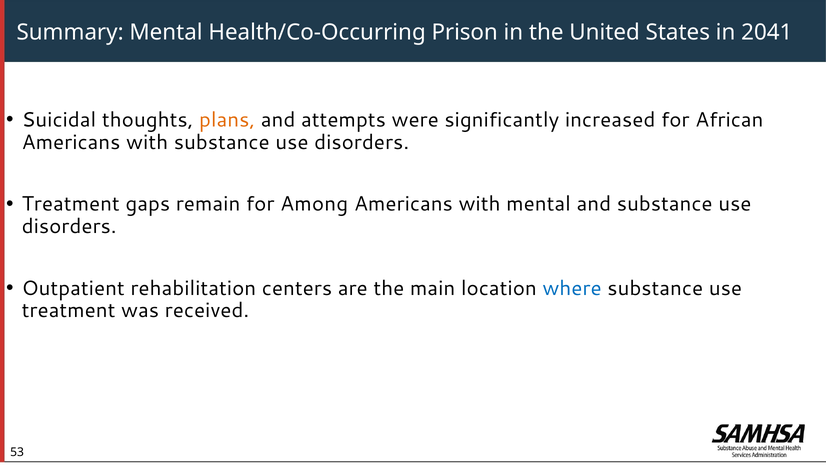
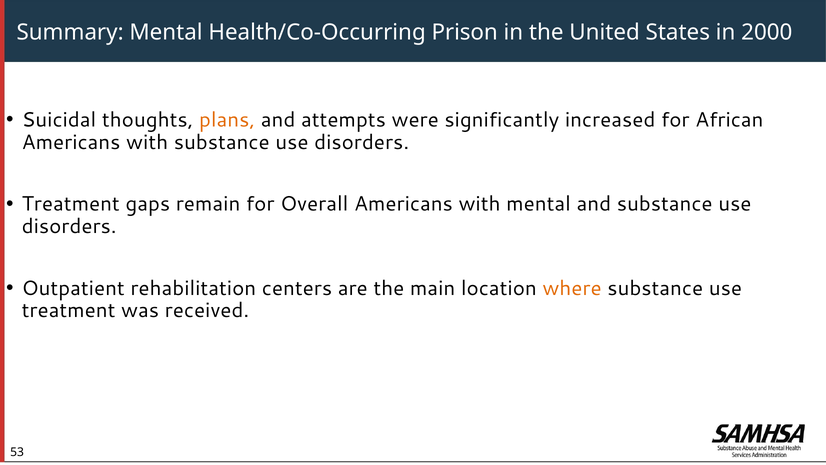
2041: 2041 -> 2000 (767, 32)
Among: Among -> Overall (314, 204)
where colour: blue -> orange (572, 288)
